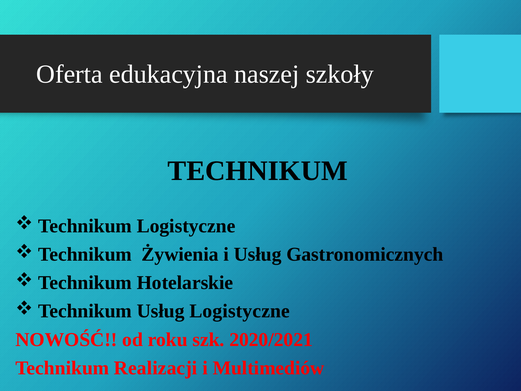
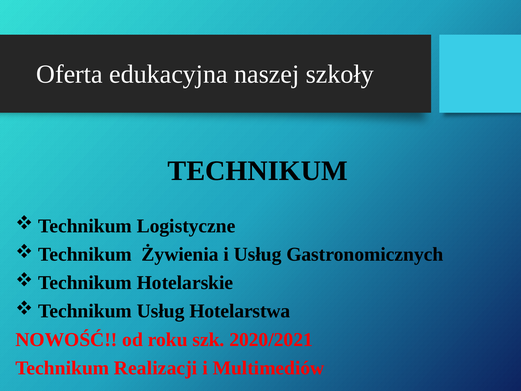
Usług Logistyczne: Logistyczne -> Hotelarstwa (240, 311)
